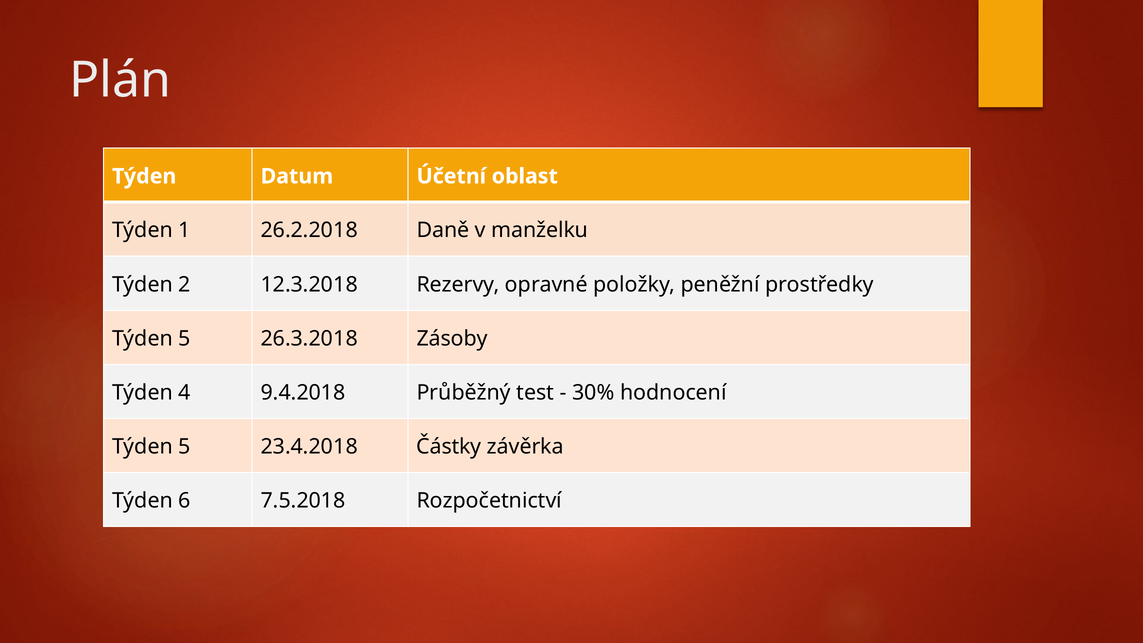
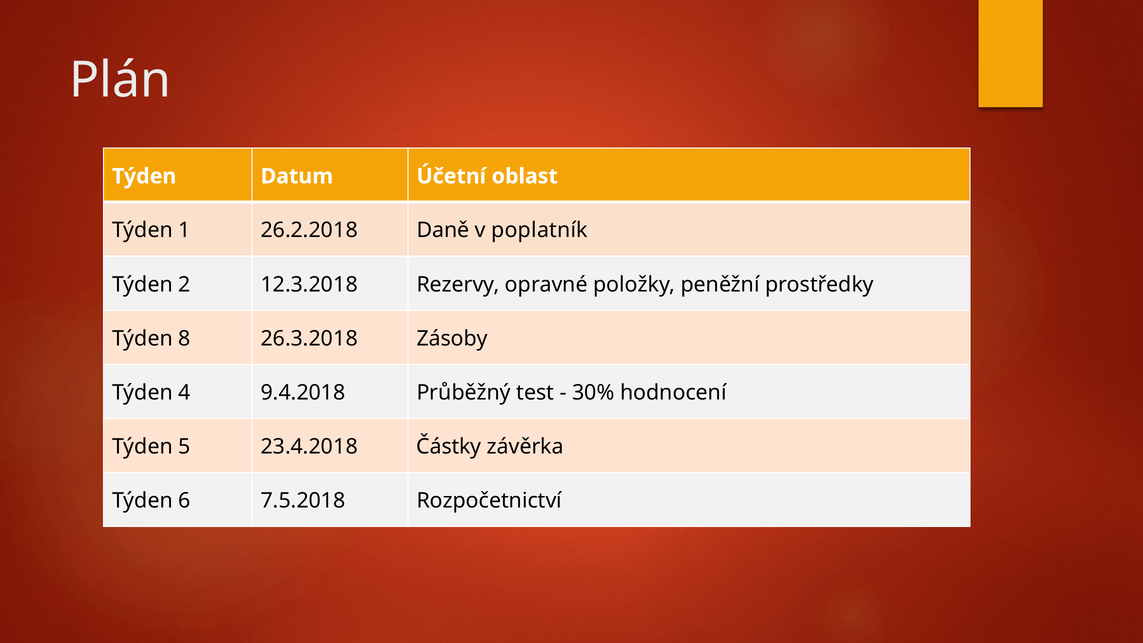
manželku: manželku -> poplatník (540, 230)
5: 5 -> 8 (185, 338)
